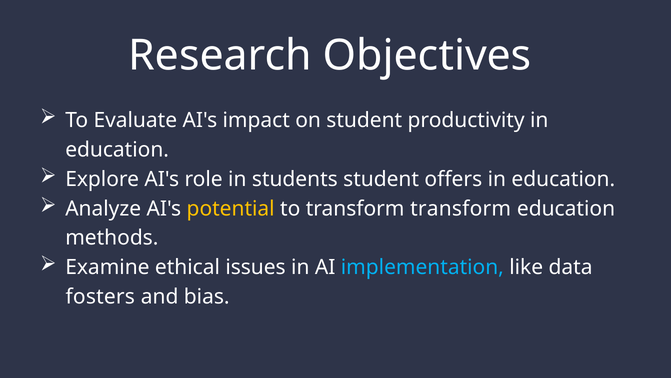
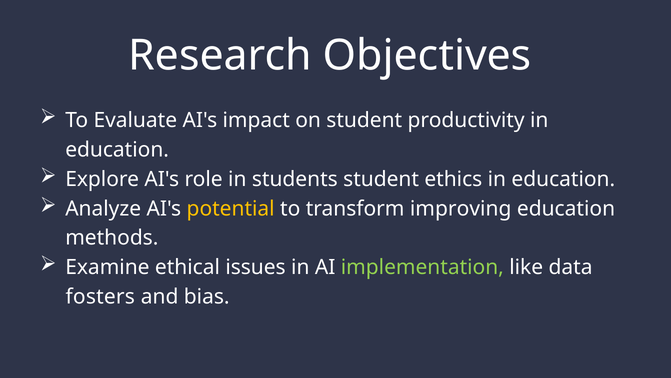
offers: offers -> ethics (453, 179)
transform transform: transform -> improving (461, 208)
implementation colour: light blue -> light green (422, 267)
